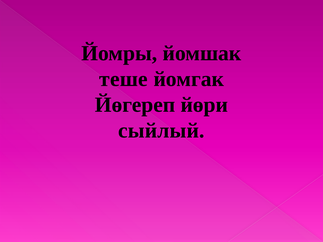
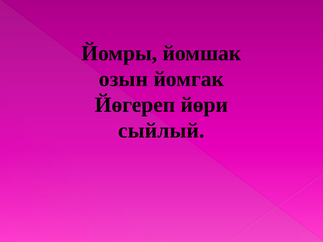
теше: теше -> озын (123, 79)
